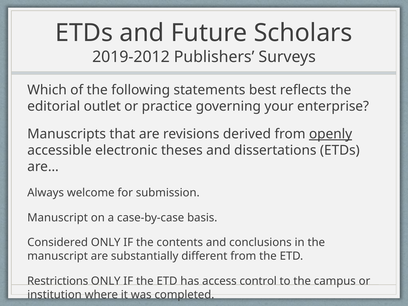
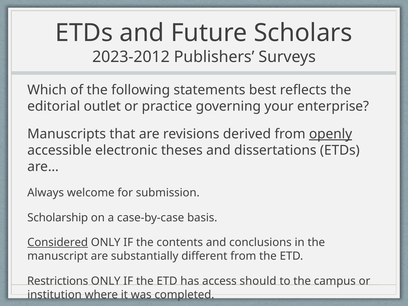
2019-2012: 2019-2012 -> 2023-2012 (131, 57)
Manuscript: Manuscript -> Scholarship (58, 218)
Considered underline: none -> present (58, 243)
control: control -> should (258, 281)
